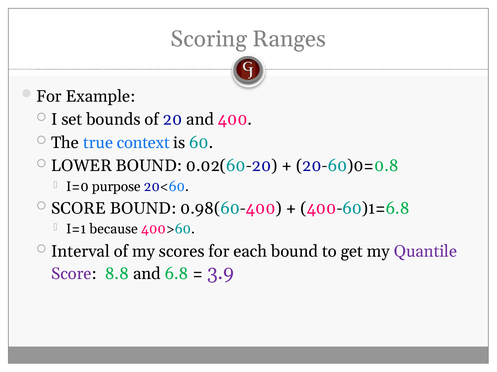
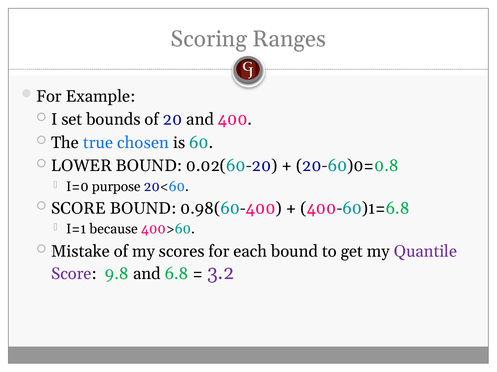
context: context -> chosen (143, 143)
Interval: Interval -> Mistake (80, 252)
8.8: 8.8 -> 9.8 (117, 274)
3.9: 3.9 -> 3.2 (221, 273)
